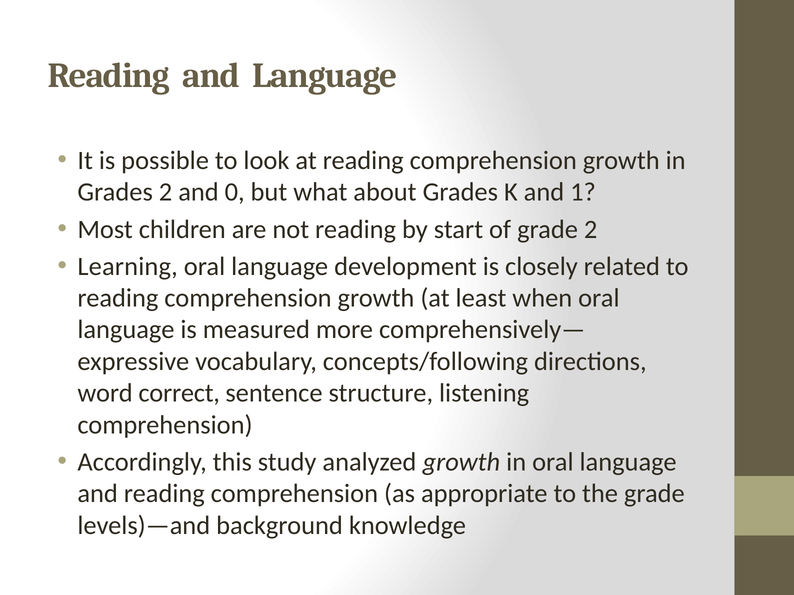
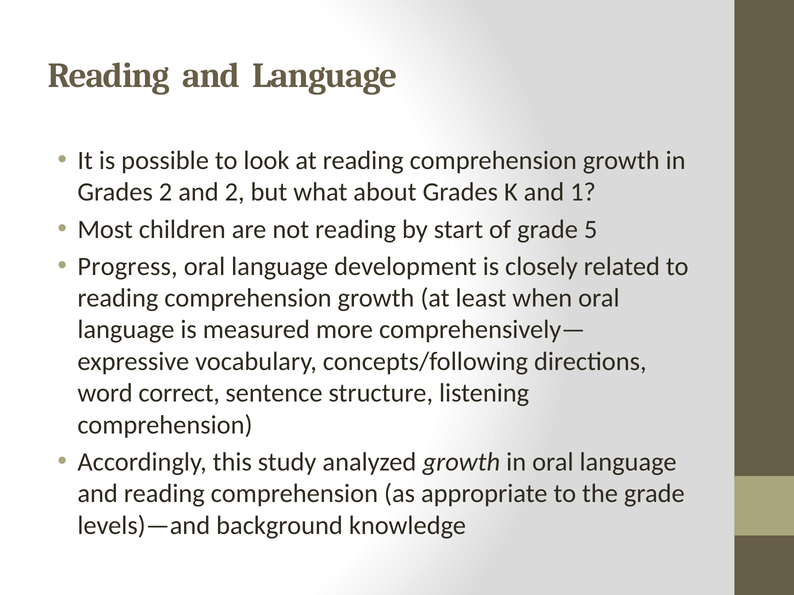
and 0: 0 -> 2 (235, 192)
grade 2: 2 -> 5 (591, 229)
Learning: Learning -> Progress (128, 267)
